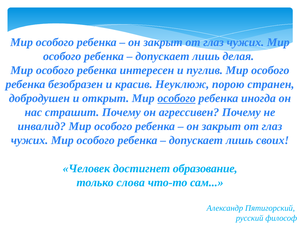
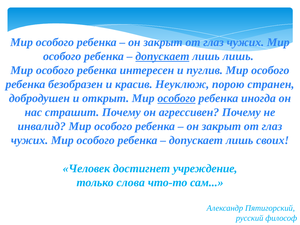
допускает underline: none -> present (162, 56)
лишь делая: делая -> лишь (238, 56)
образование: образование -> учреждение (205, 168)
